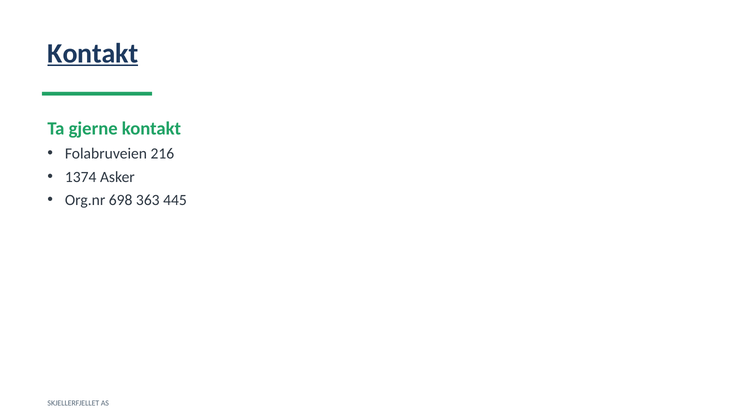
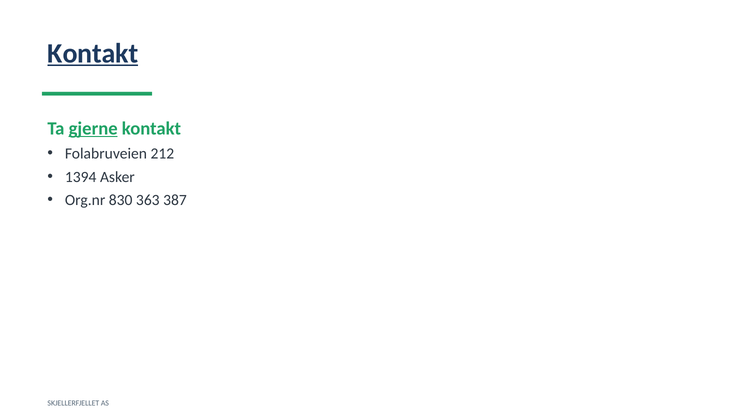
gjerne underline: none -> present (93, 128)
216: 216 -> 212 (162, 153)
1374: 1374 -> 1394 (81, 177)
698: 698 -> 830 (121, 200)
445: 445 -> 387 (175, 200)
